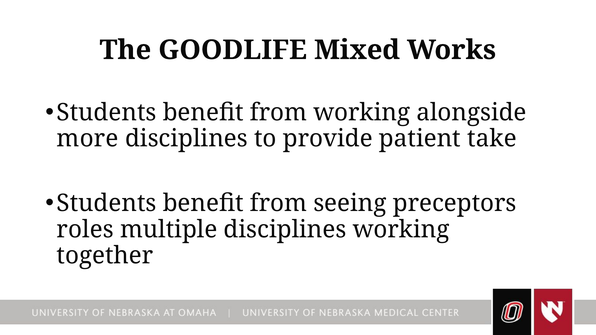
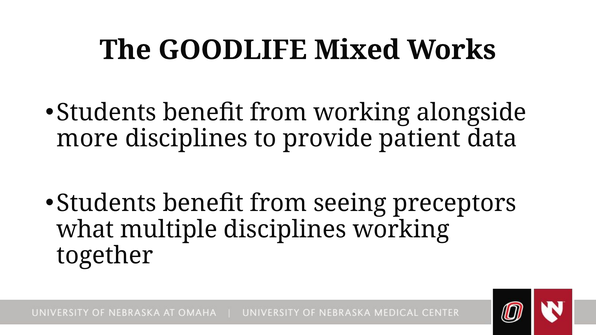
take: take -> data (492, 139)
roles: roles -> what (85, 230)
